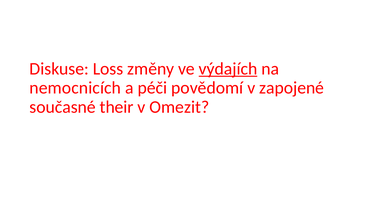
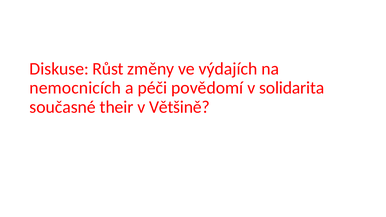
Loss: Loss -> Růst (108, 69)
výdajích underline: present -> none (228, 69)
zapojené: zapojené -> solidarita (292, 88)
Omezit: Omezit -> Většině (179, 107)
